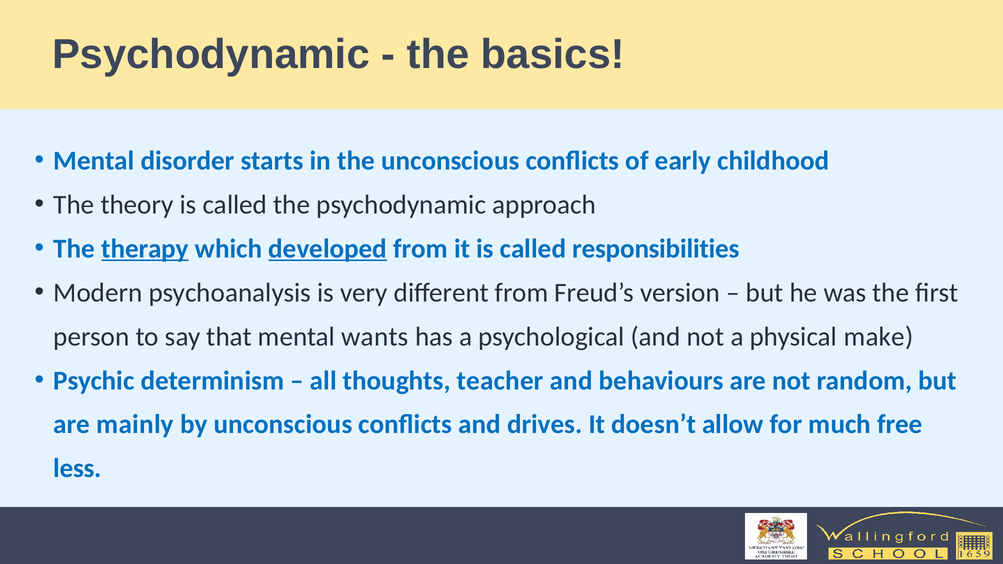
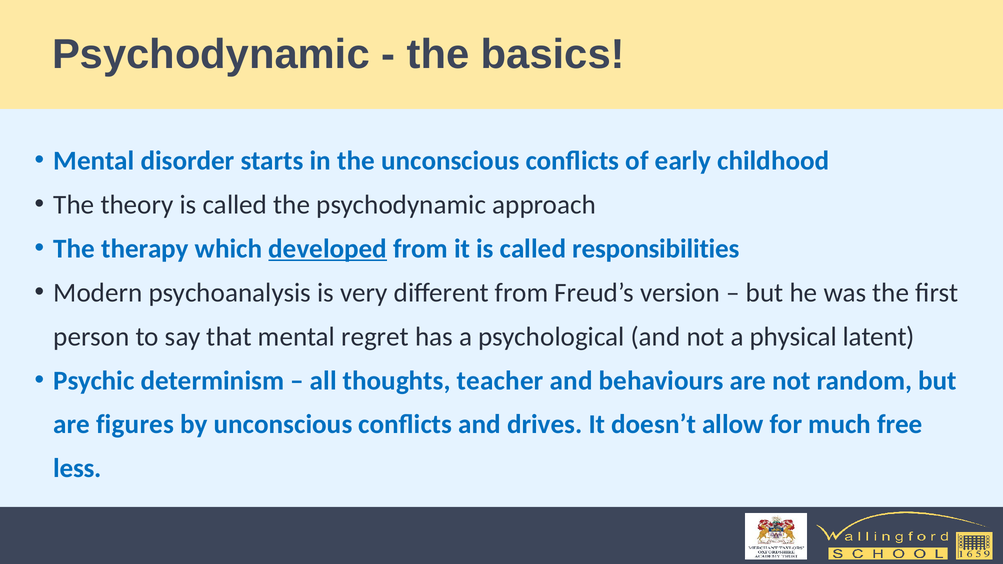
therapy underline: present -> none (145, 249)
wants: wants -> regret (375, 337)
make: make -> latent (879, 337)
mainly: mainly -> figures (135, 425)
